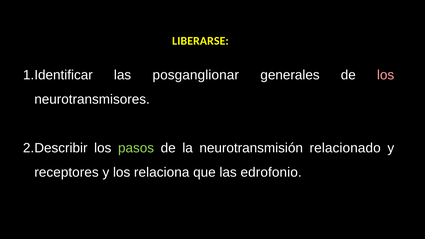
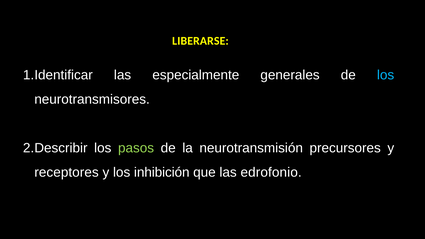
posganglionar: posganglionar -> especialmente (196, 75)
los colour: pink -> light blue (386, 75)
relacionado: relacionado -> precursores (345, 148)
relaciona: relaciona -> inhibición (162, 172)
